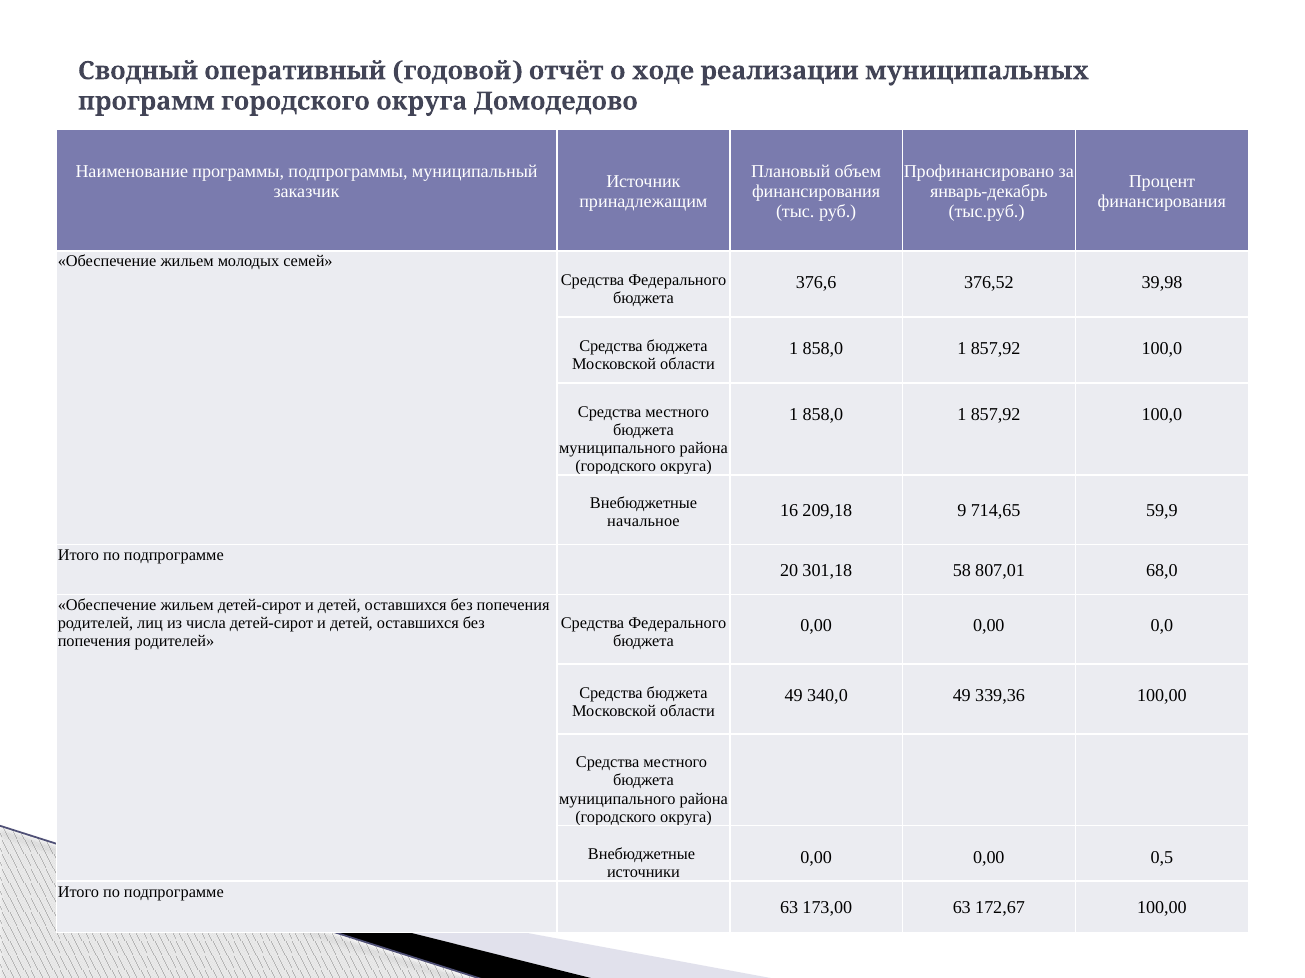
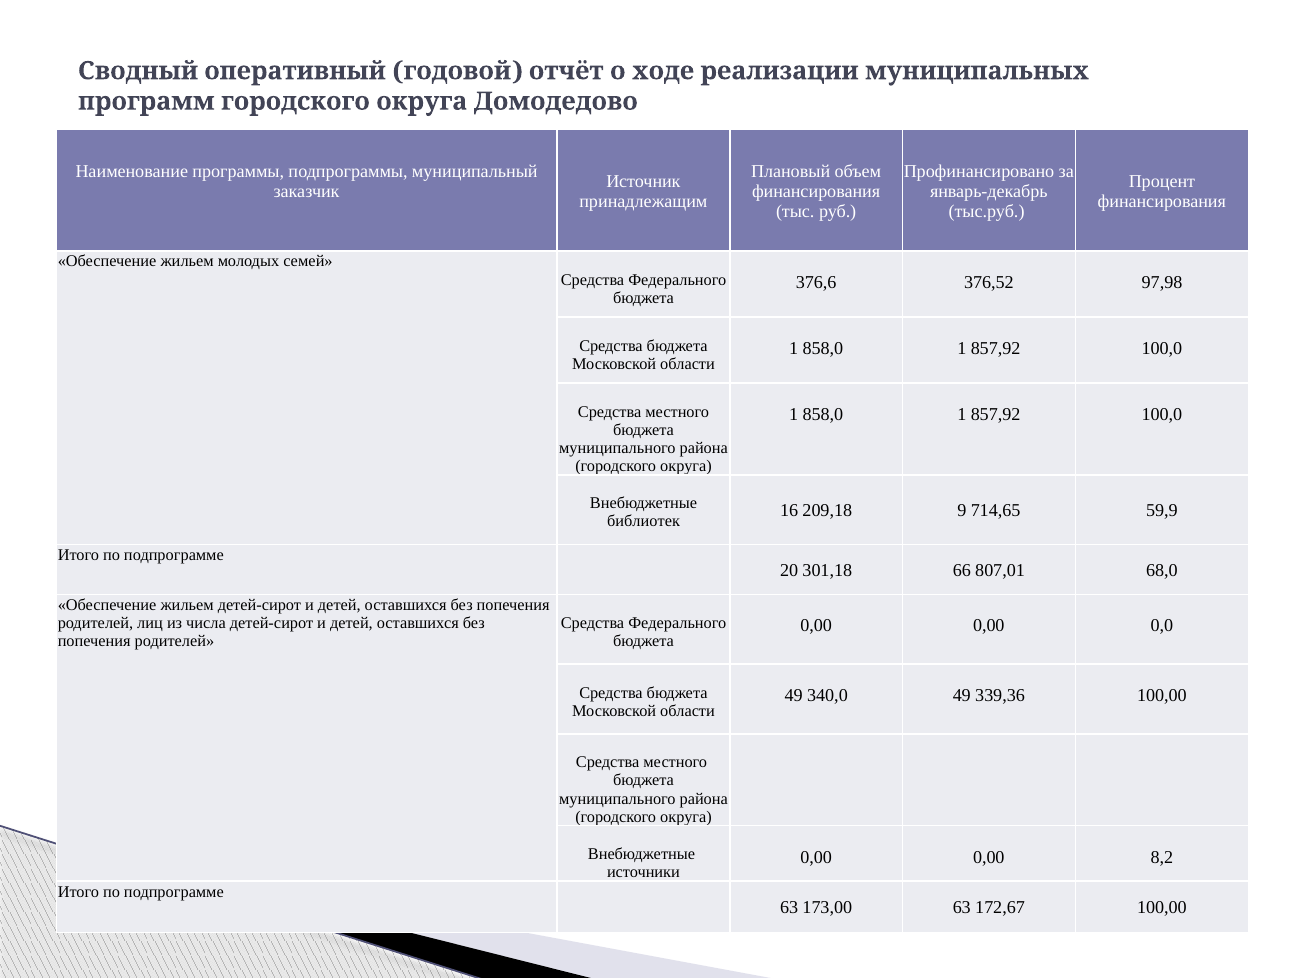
39,98: 39,98 -> 97,98 (1162, 283)
начальное: начальное -> библиотек (643, 522)
58: 58 -> 66 (962, 571)
0,5: 0,5 -> 8,2 (1162, 858)
